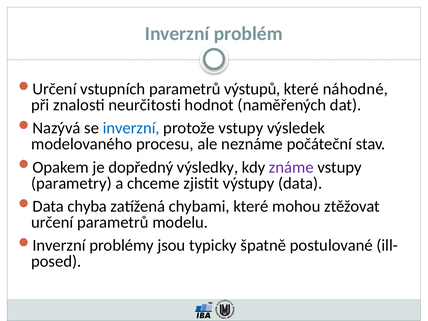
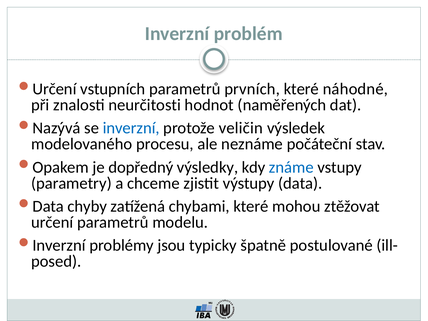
výstupů: výstupů -> prvních (252, 89)
protože vstupy: vstupy -> veličin (241, 128)
známe colour: purple -> blue (291, 167)
chyba: chyba -> chyby (87, 206)
